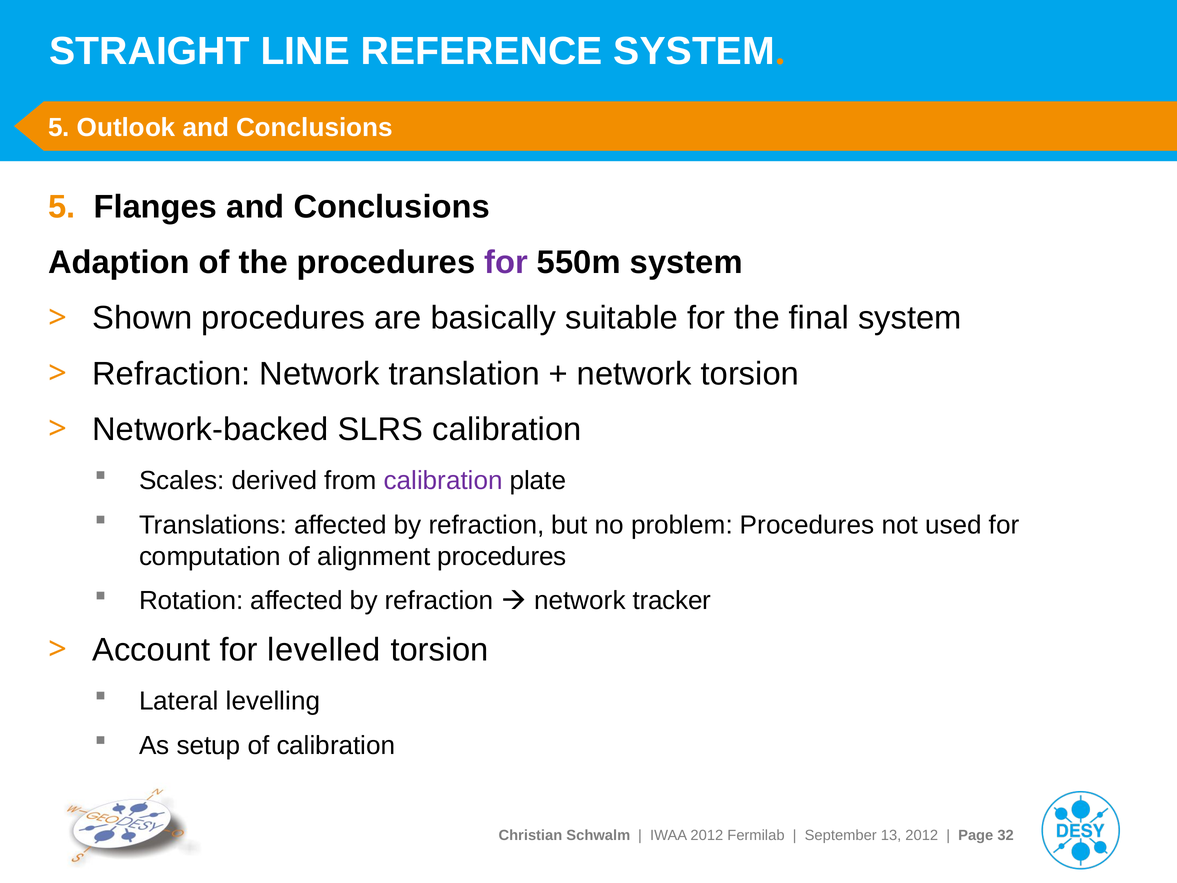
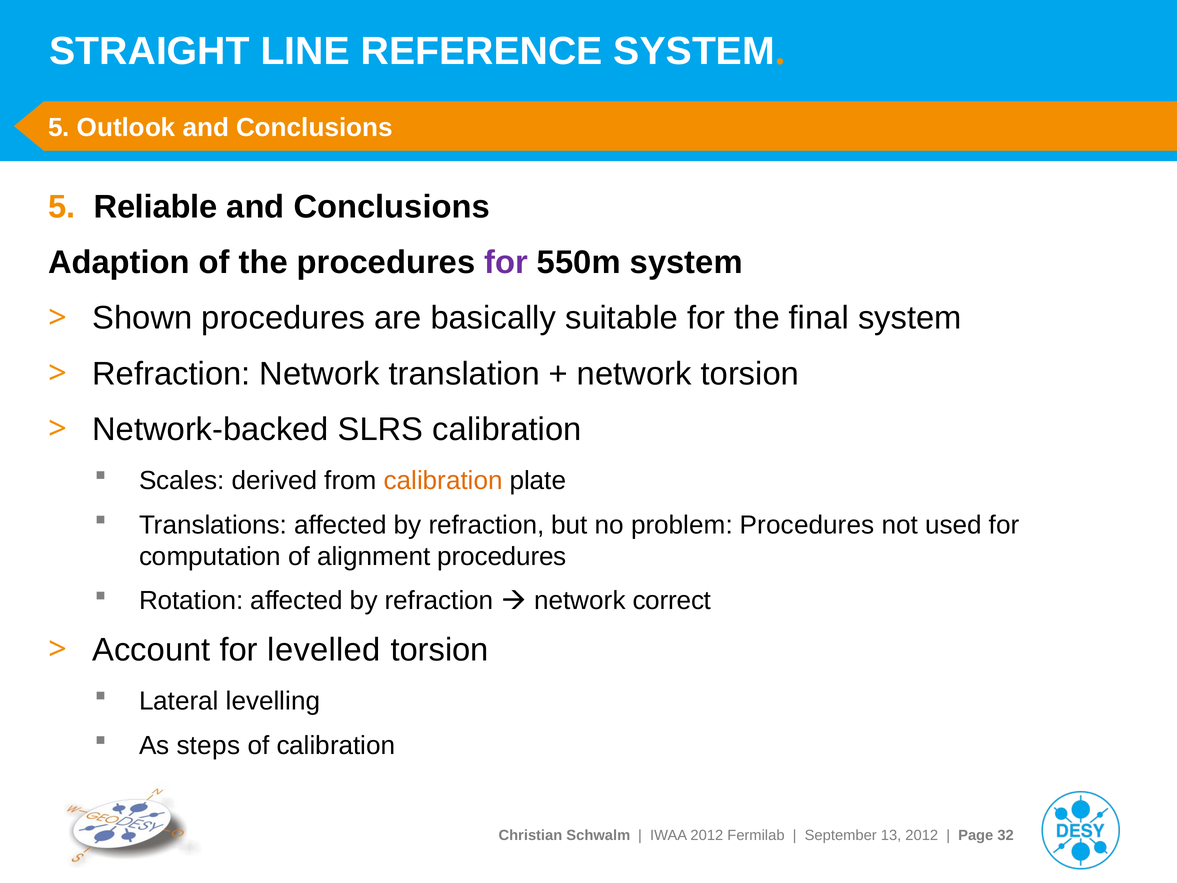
Flanges: Flanges -> Reliable (155, 207)
calibration colour: purple -> orange (443, 480)
tracker: tracker -> correct (672, 601)
setup: setup -> steps (208, 745)
